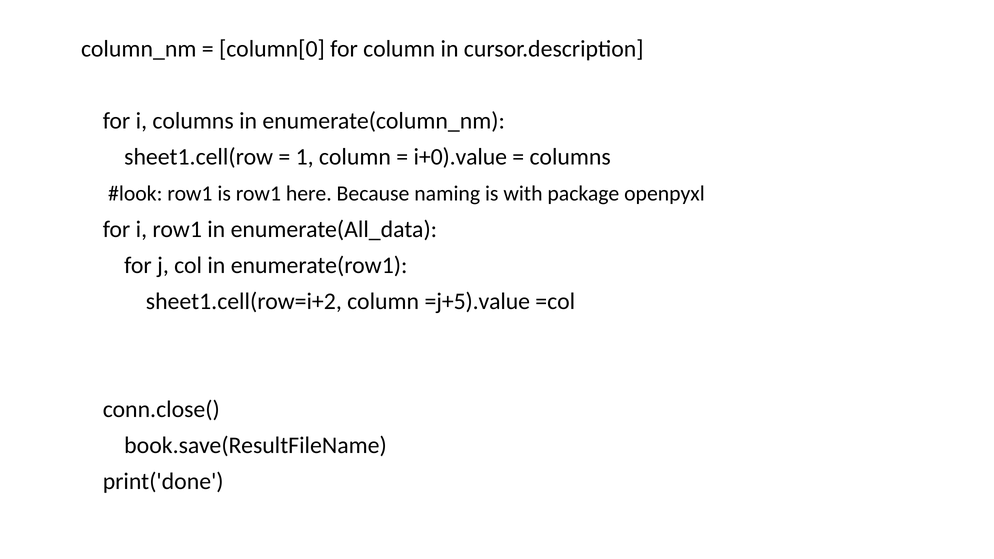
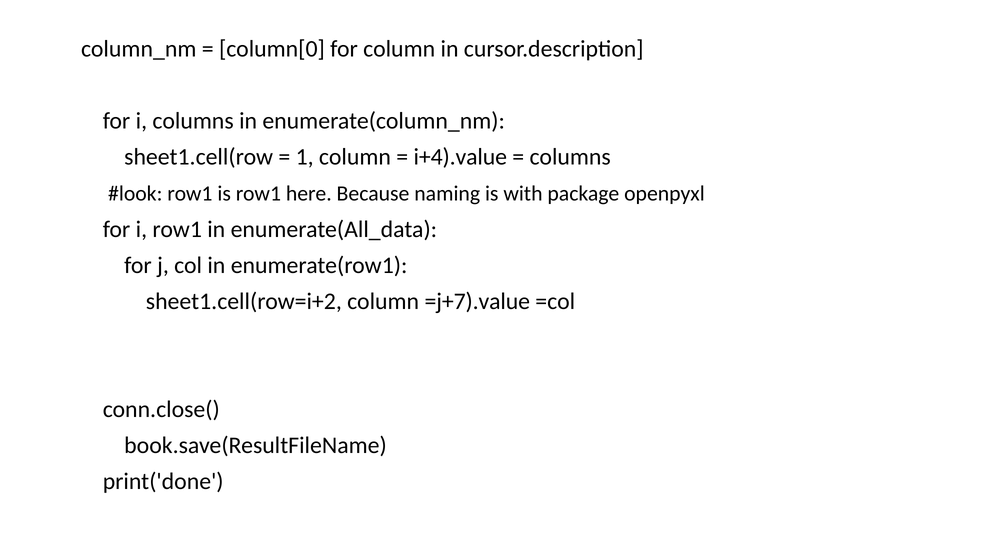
i+0).value: i+0).value -> i+4).value (460, 157)
=j+5).value: =j+5).value -> =j+7).value (477, 301)
